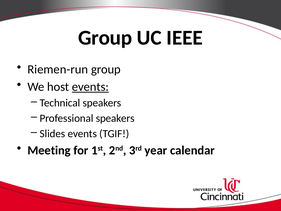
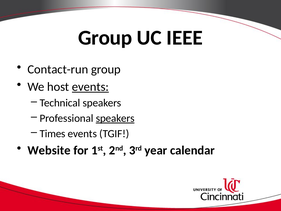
Riemen-run: Riemen-run -> Contact-run (58, 69)
speakers underline: none -> present (115, 118)
Slides: Slides -> Times (53, 133)
Meeting: Meeting -> Website (49, 150)
